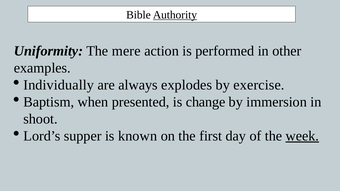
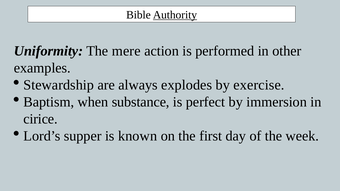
Individually: Individually -> Stewardship (59, 85)
presented: presented -> substance (141, 102)
change: change -> perfect (206, 102)
shoot: shoot -> cirice (41, 119)
week underline: present -> none (302, 136)
